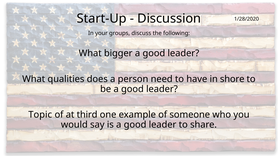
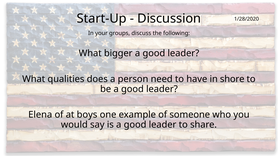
Topic: Topic -> Elena (40, 115)
third: third -> boys (87, 115)
